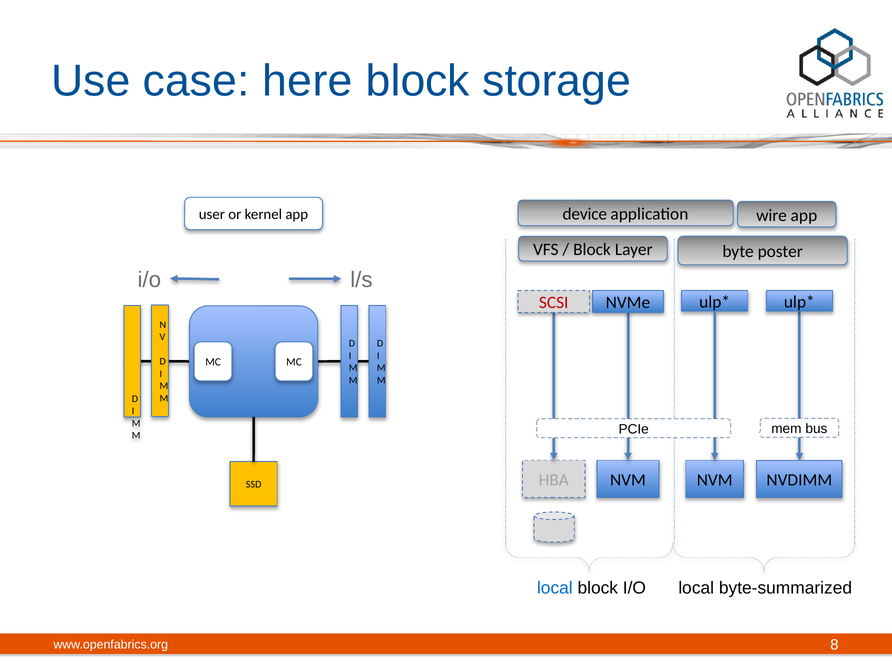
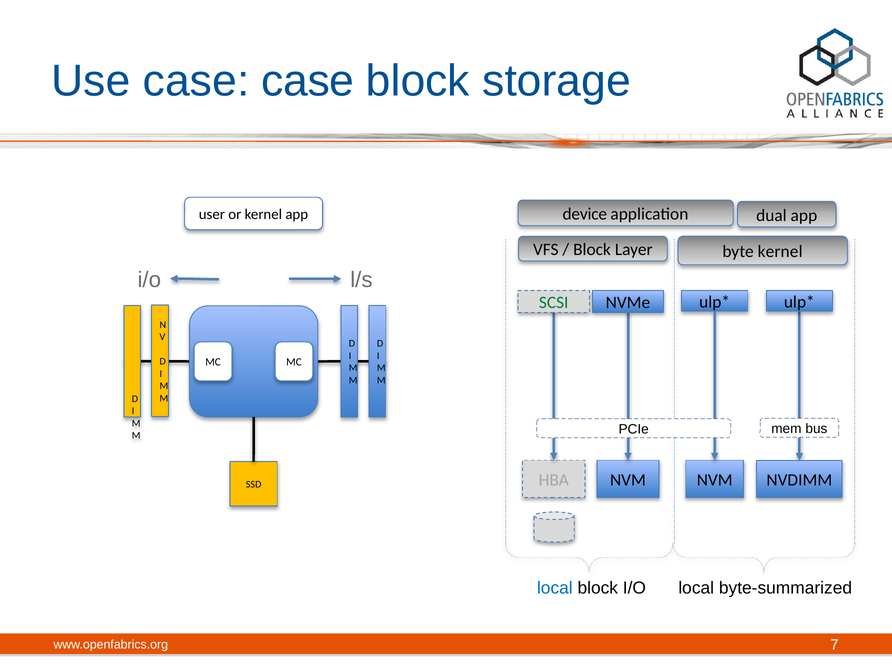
case here: here -> case (308, 81)
wire: wire -> dual (771, 215)
byte poster: poster -> kernel (780, 252)
SCSI colour: red -> green (554, 303)
8: 8 -> 7 (834, 645)
